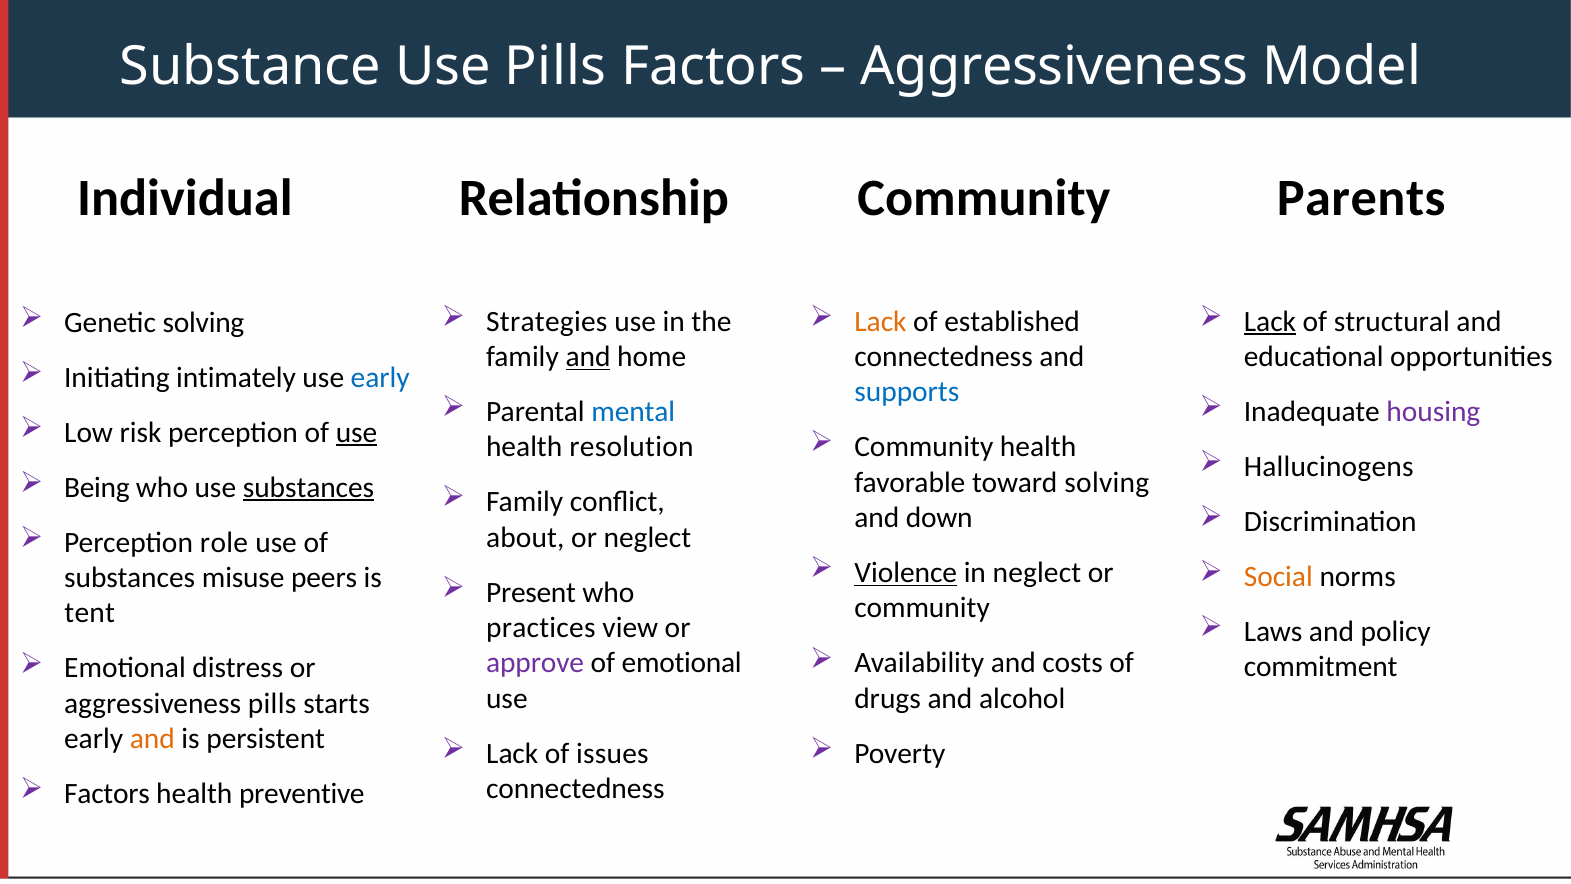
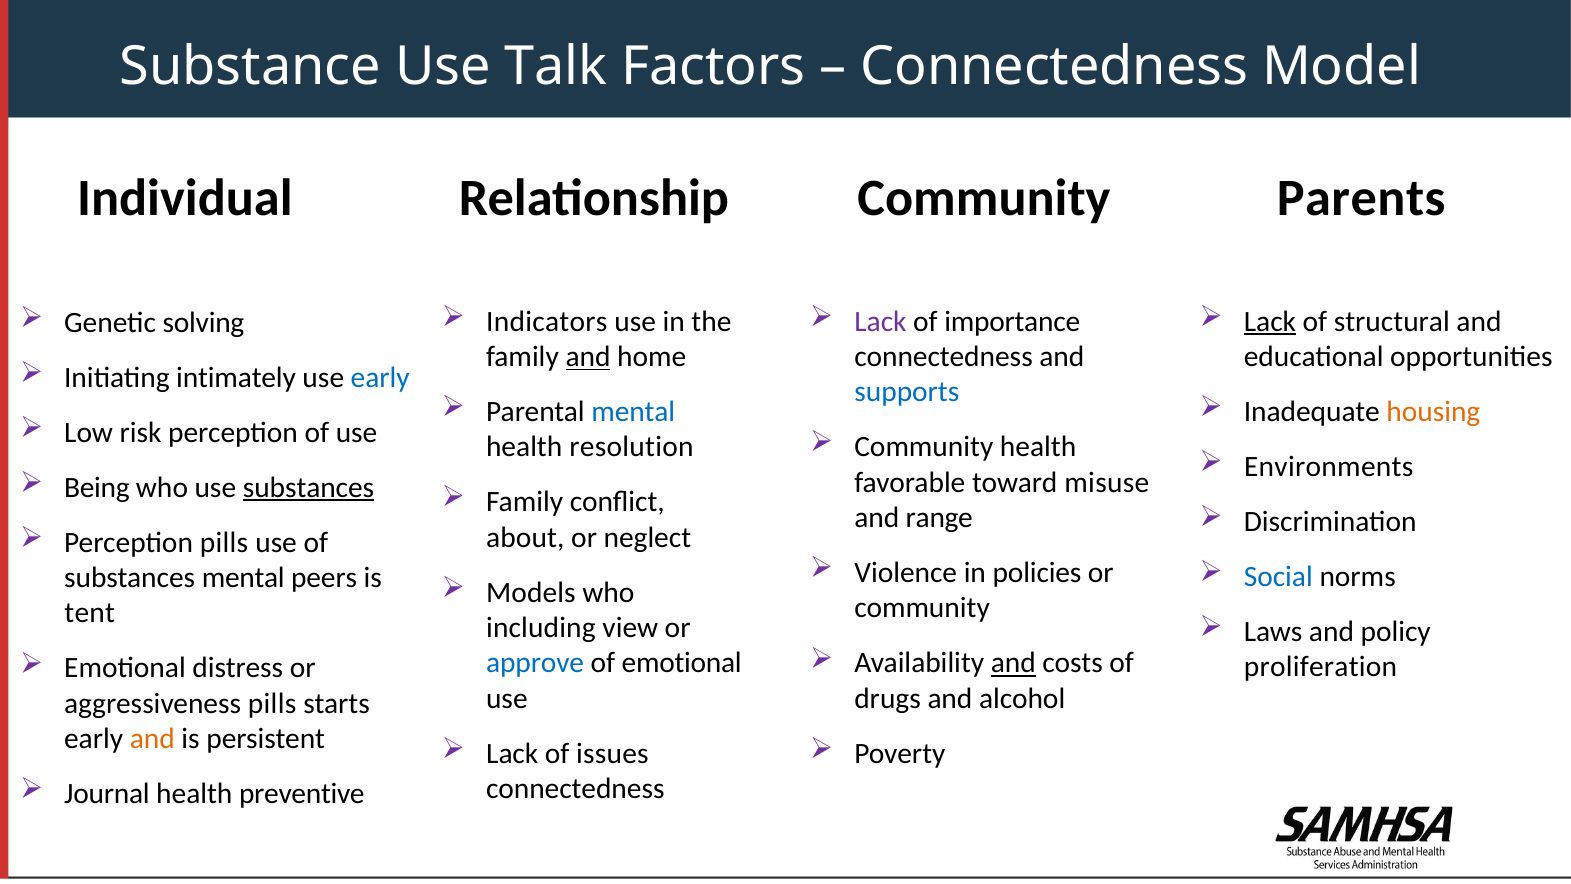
Use Pills: Pills -> Talk (556, 67)
Aggressiveness: Aggressiveness -> Connectedness (1054, 67)
Strategies: Strategies -> Indicators (547, 321)
Lack colour: orange -> purple (880, 321)
established: established -> importance (1012, 321)
housing colour: purple -> orange (1433, 412)
use underline: present -> none (357, 432)
Hallucinogens: Hallucinogens -> Environments (1329, 467)
toward solving: solving -> misuse (1107, 482)
down: down -> range (939, 518)
Perception role: role -> pills (224, 542)
Violence underline: present -> none (906, 573)
in neglect: neglect -> policies (1037, 573)
Social colour: orange -> blue (1278, 576)
substances misuse: misuse -> mental (243, 578)
Present: Present -> Models (531, 592)
practices: practices -> including (541, 628)
and underline: none -> present (1013, 663)
approve colour: purple -> blue (535, 663)
commitment: commitment -> proliferation (1320, 667)
Factors: Factors -> Journal (107, 794)
